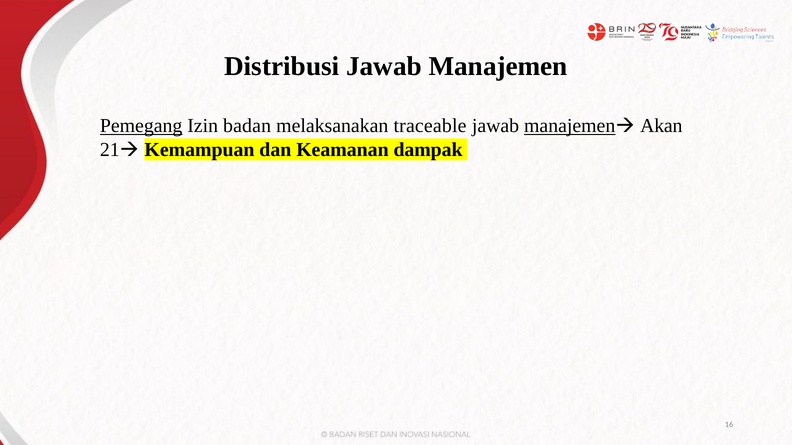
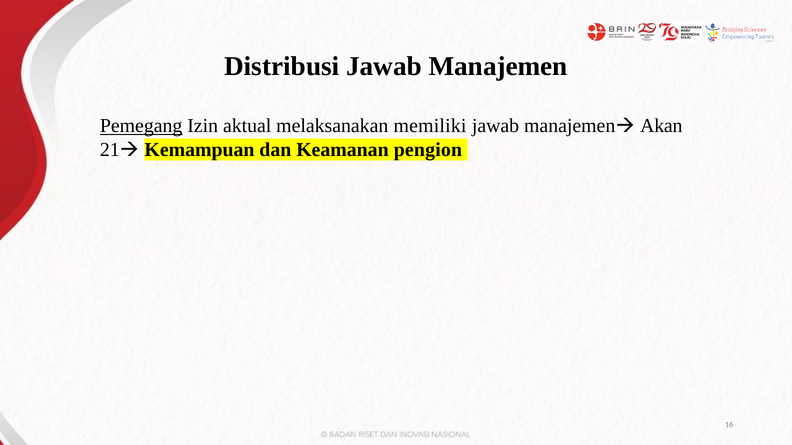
badan: badan -> aktual (247, 126)
traceable: traceable -> memiliki (430, 126)
manajemen underline: present -> none (570, 126)
dampak: dampak -> pengion (428, 150)
